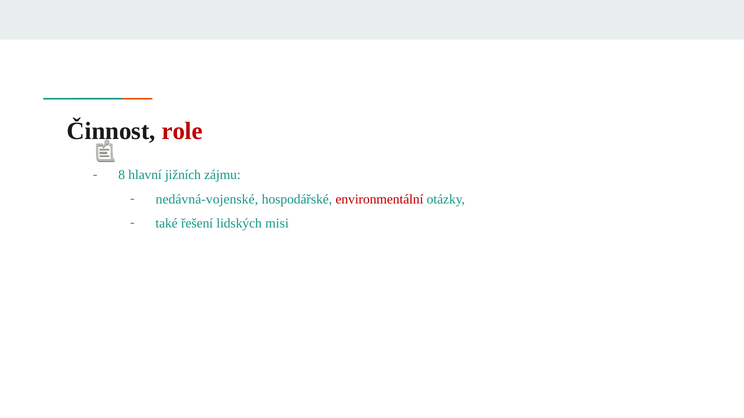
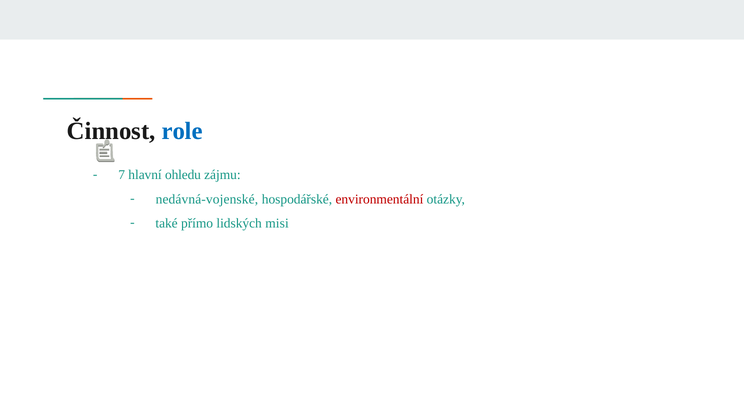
role colour: red -> blue (182, 131)
8: 8 -> 7 (122, 175)
jižních: jižních -> ohledu (183, 175)
řešení: řešení -> přímo (197, 223)
